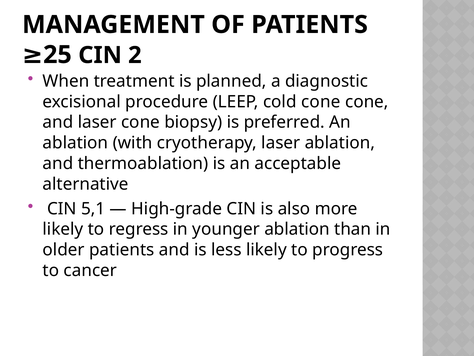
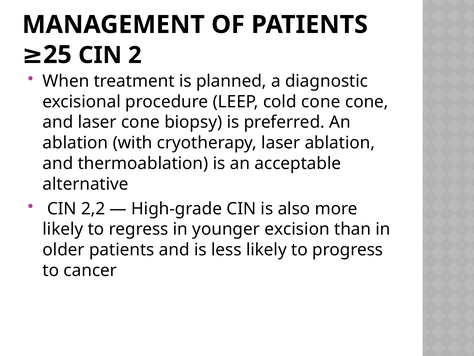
5,1: 5,1 -> 2,2 (93, 208)
younger ablation: ablation -> excision (297, 229)
